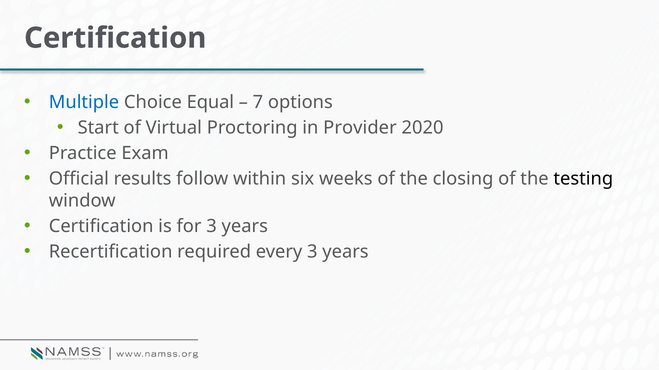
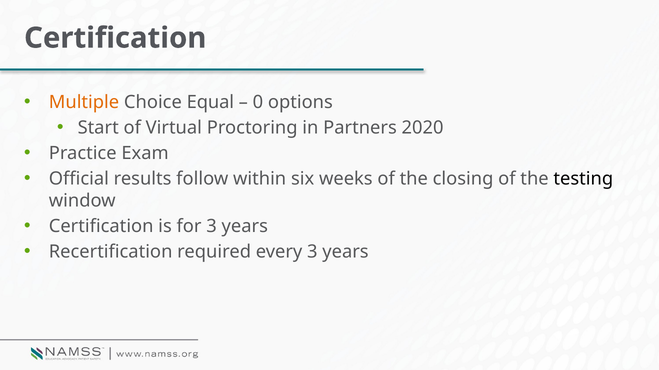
Multiple colour: blue -> orange (84, 102)
7: 7 -> 0 (258, 102)
Provider: Provider -> Partners (360, 128)
